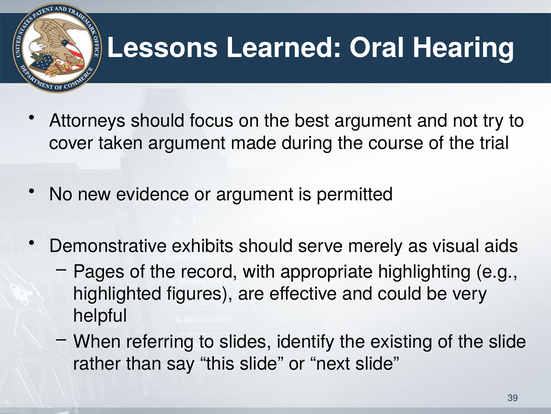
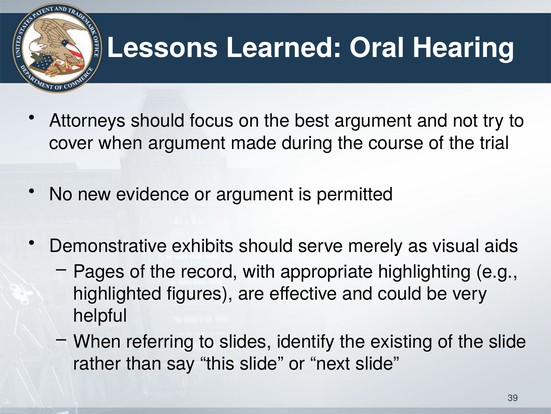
cover taken: taken -> when (121, 143)
